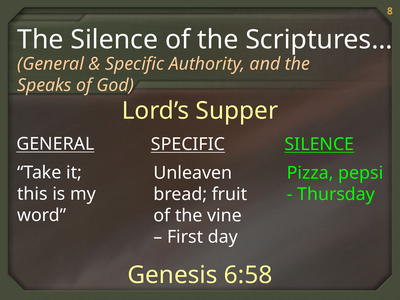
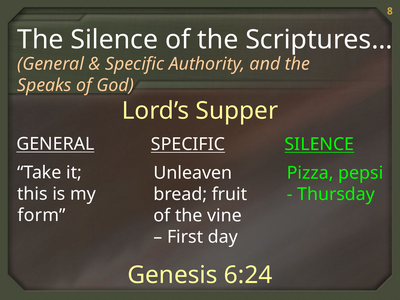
word: word -> form (42, 215)
6:58: 6:58 -> 6:24 (248, 275)
